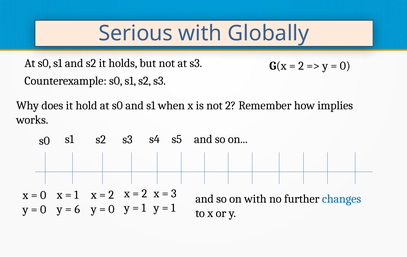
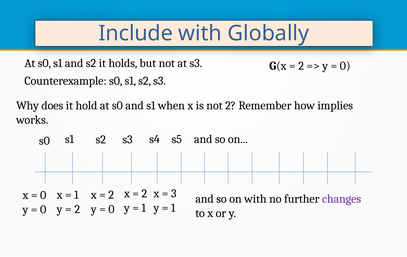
Serious: Serious -> Include (136, 33)
changes colour: blue -> purple (342, 198)
6: 6 -> 2 (77, 209)
